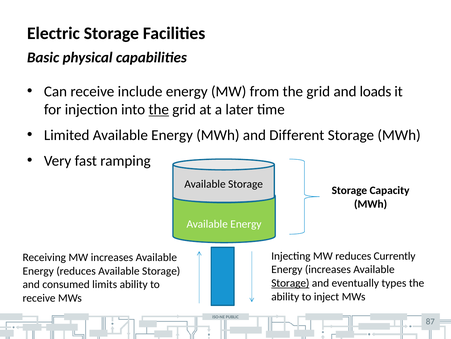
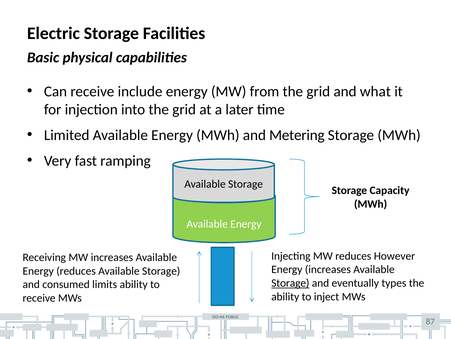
loads: loads -> what (375, 91)
the underline: present -> none (159, 109)
Different: Different -> Metering (297, 135)
Currently: Currently -> However (394, 255)
